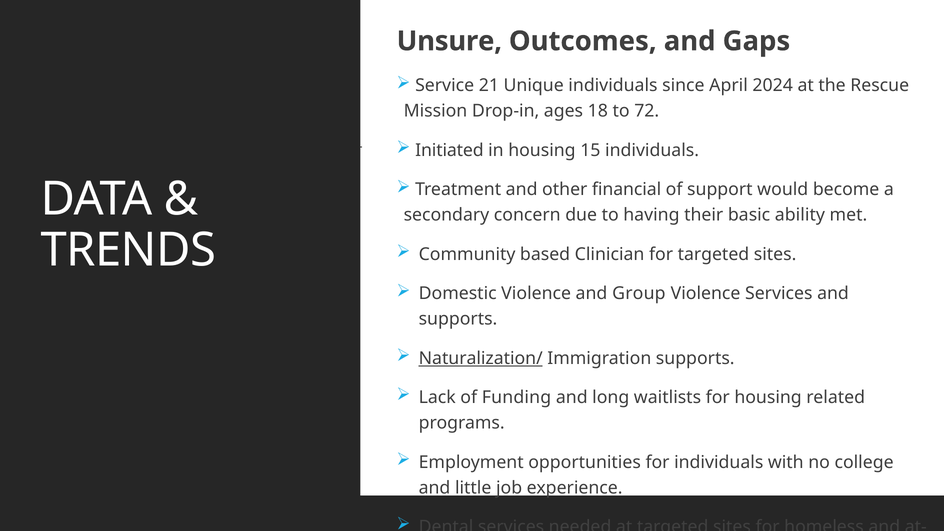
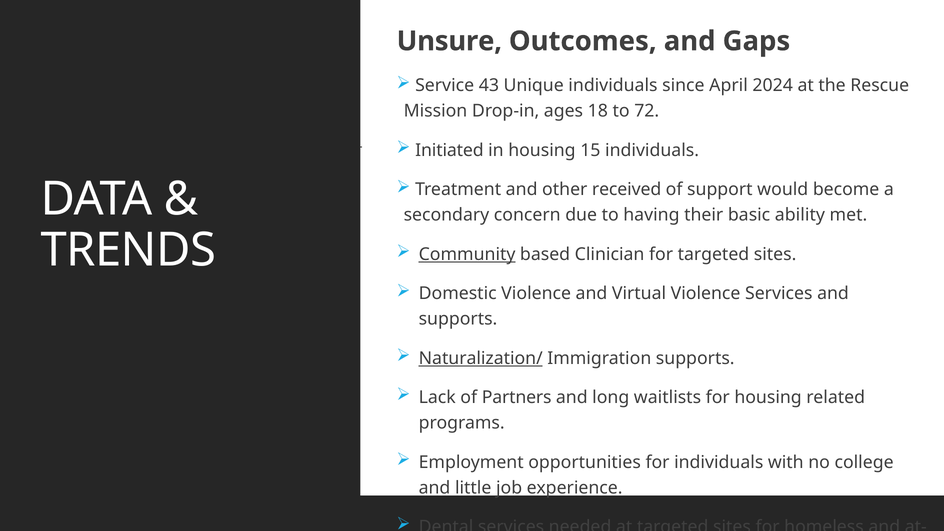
21: 21 -> 43 (489, 86)
financial: financial -> received (627, 190)
Community underline: none -> present (467, 254)
Group: Group -> Virtual (639, 294)
Funding: Funding -> Partners (517, 398)
